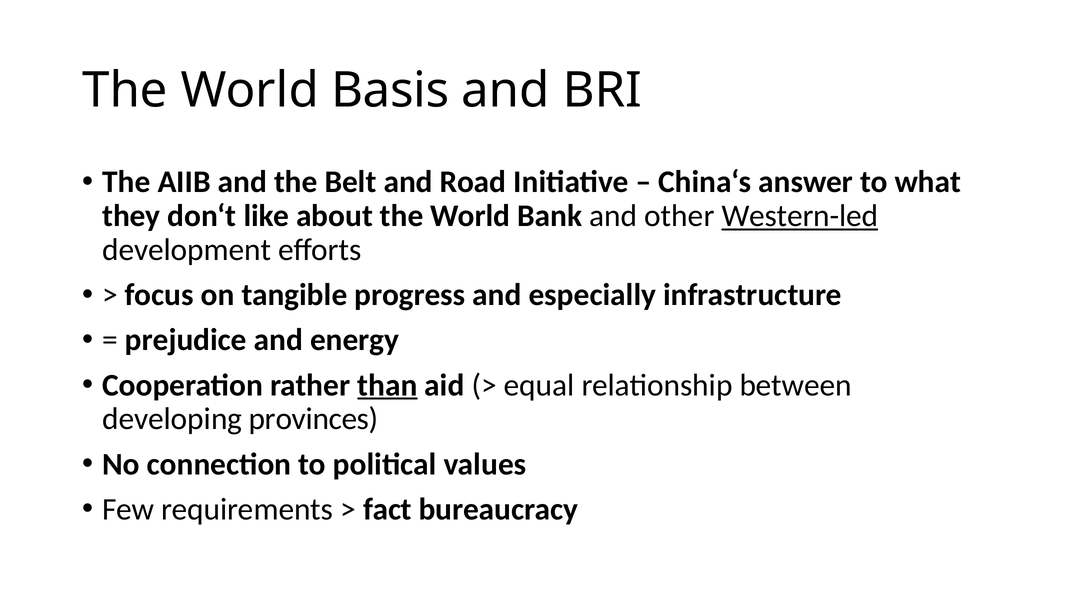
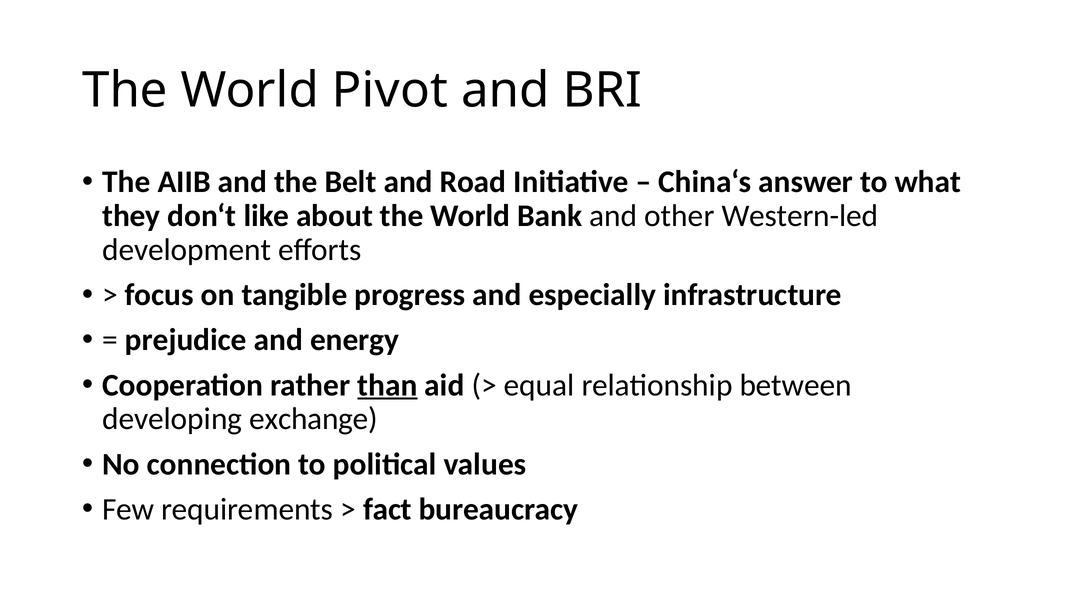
Basis: Basis -> Pivot (390, 90)
Western-led underline: present -> none (800, 216)
provinces: provinces -> exchange (314, 419)
